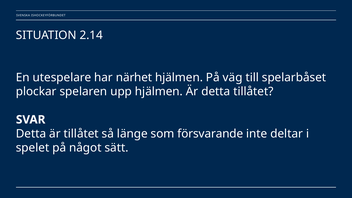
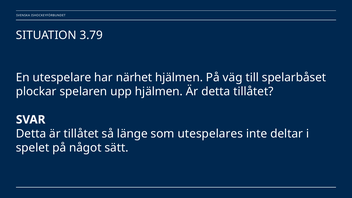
2.14: 2.14 -> 3.79 (91, 35)
försvarande: försvarande -> utespelares (210, 134)
